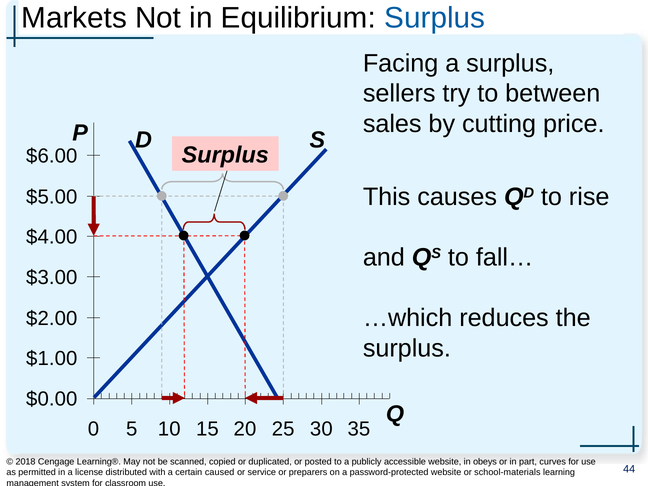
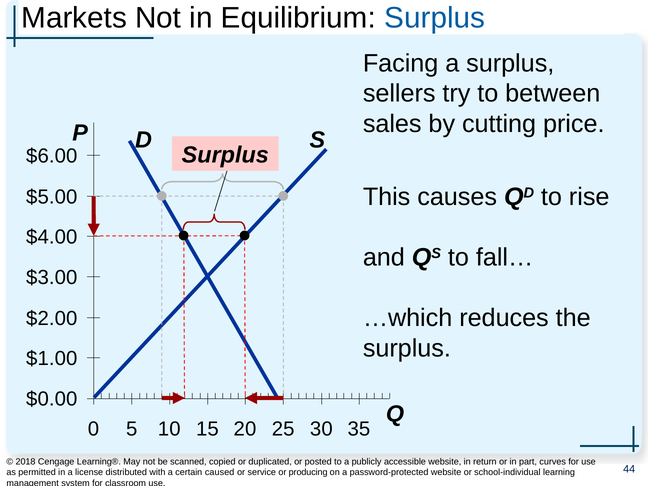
obeys: obeys -> return (485, 462)
preparers: preparers -> producing (308, 472)
school-materials: school-materials -> school-individual (507, 472)
